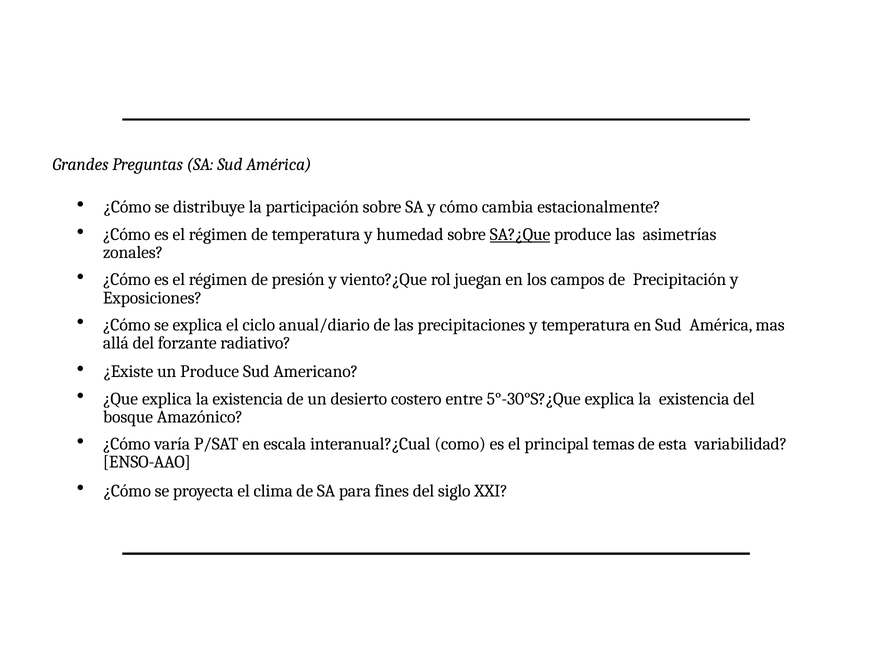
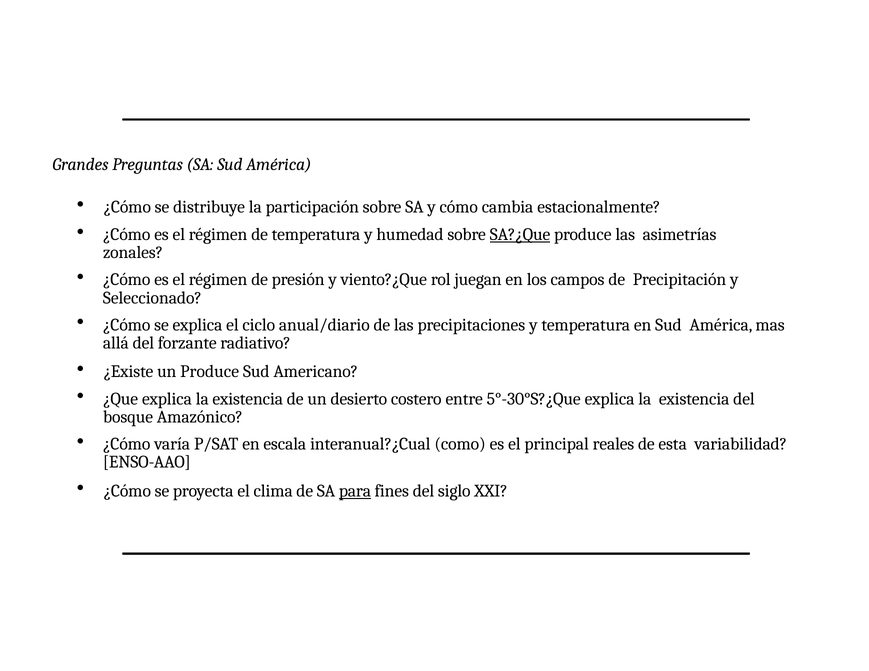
Exposiciones: Exposiciones -> Seleccionado (152, 298)
temas: temas -> reales (613, 444)
para underline: none -> present (355, 491)
